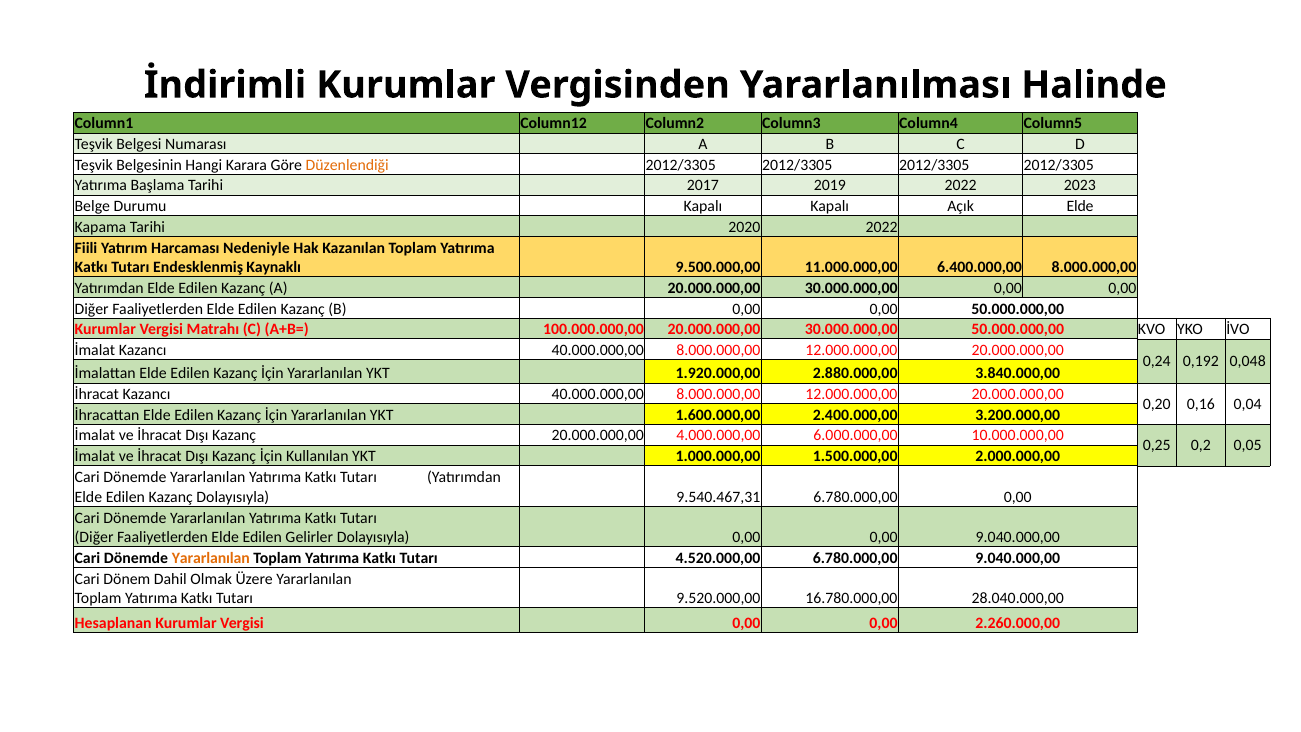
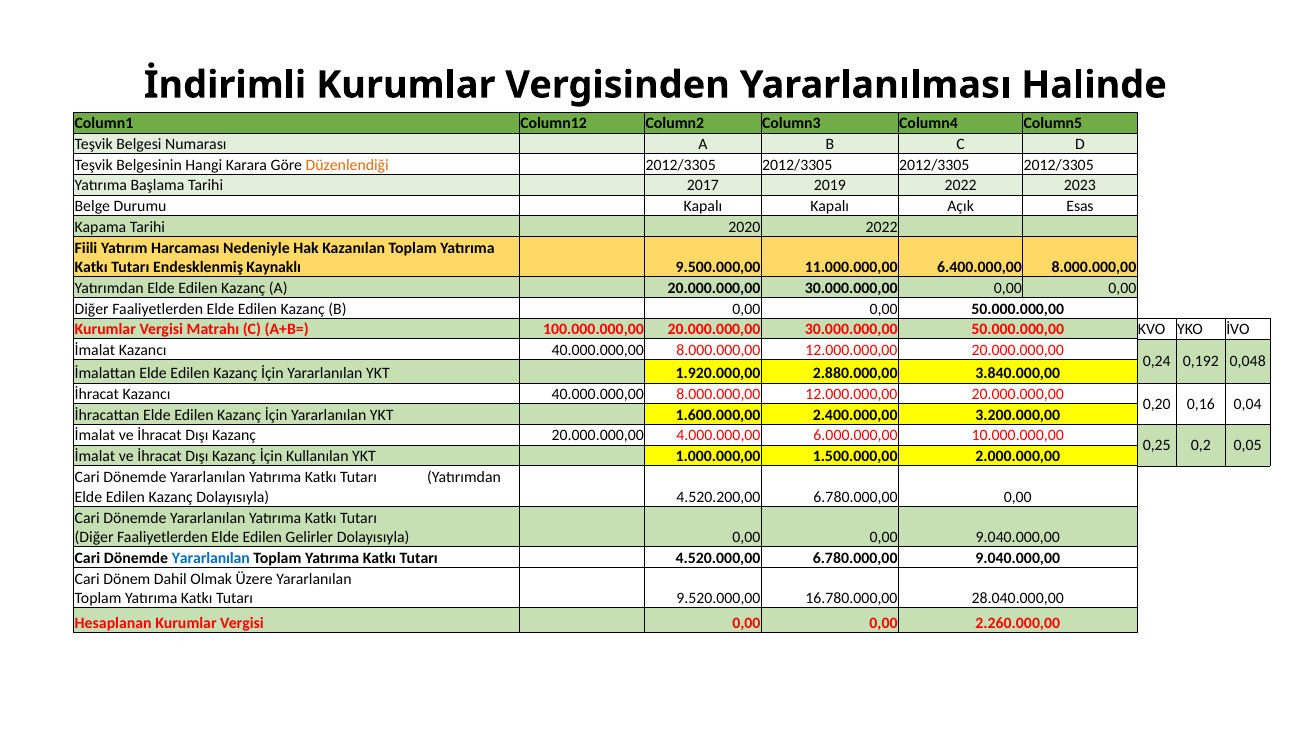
Açık Elde: Elde -> Esas (1080, 206)
9.540.467,31: 9.540.467,31 -> 4.520.200,00 (718, 497)
Yararlanılan colour: orange -> blue (211, 558)
